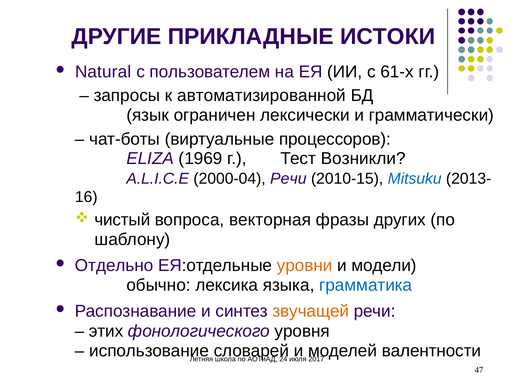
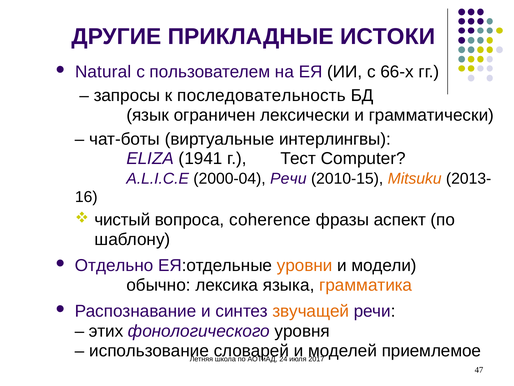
61-х: 61-х -> 66-х (397, 72)
автоматизированной: автоматизированной -> последовательность (262, 96)
процессоров: процессоров -> интерлингвы (335, 139)
1969: 1969 -> 1941 (201, 158)
Возникли: Возникли -> Computer (363, 158)
Mitsuku colour: blue -> orange (415, 178)
векторная: векторная -> coherence (270, 220)
других: других -> аспект (400, 220)
грамматика colour: blue -> orange (366, 285)
валентности: валентности -> приемлемое (431, 350)
